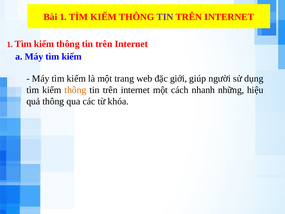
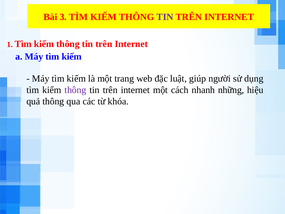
Bài 1: 1 -> 3 (63, 17)
giới: giới -> luật (178, 78)
thông colour: orange -> purple (75, 90)
